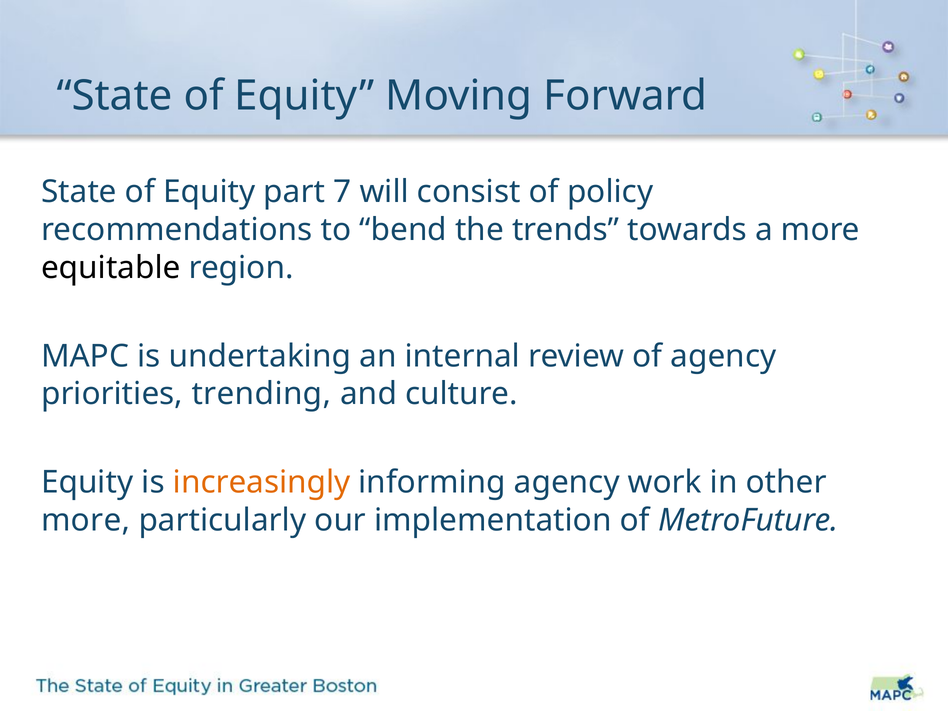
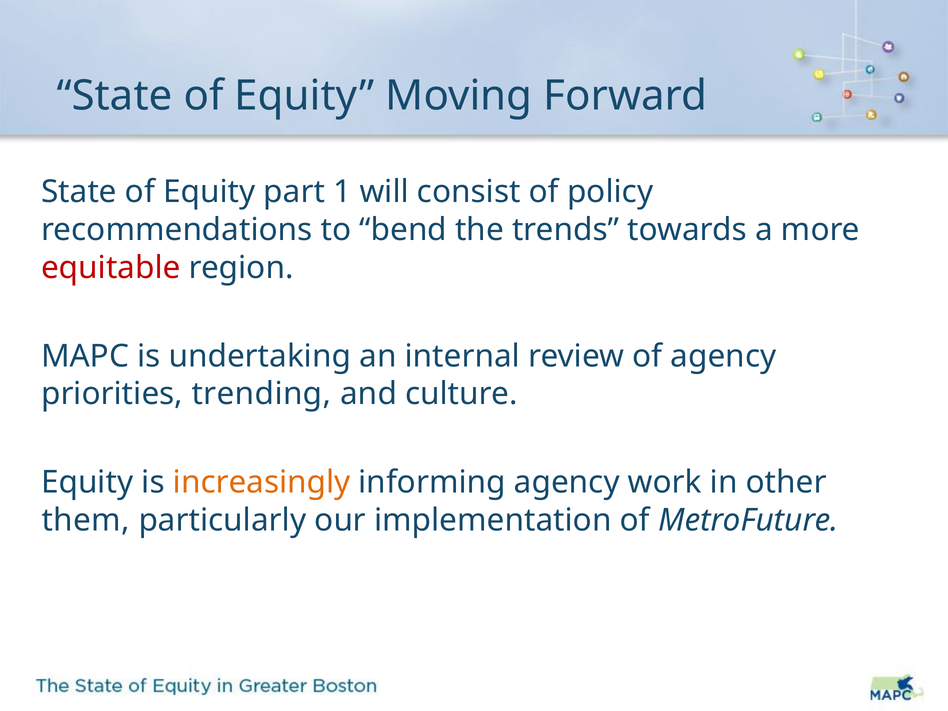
7: 7 -> 1 (342, 192)
equitable colour: black -> red (111, 268)
more: more -> them (86, 520)
